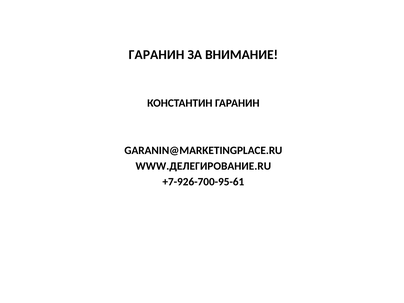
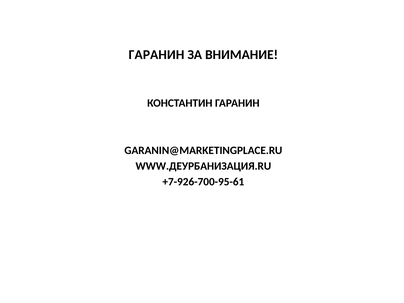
WWW.ДЕЛЕГИРОВАНИЕ.RU: WWW.ДЕЛЕГИРОВАНИЕ.RU -> WWW.ДЕУРБАНИЗАЦИЯ.RU (203, 166)
